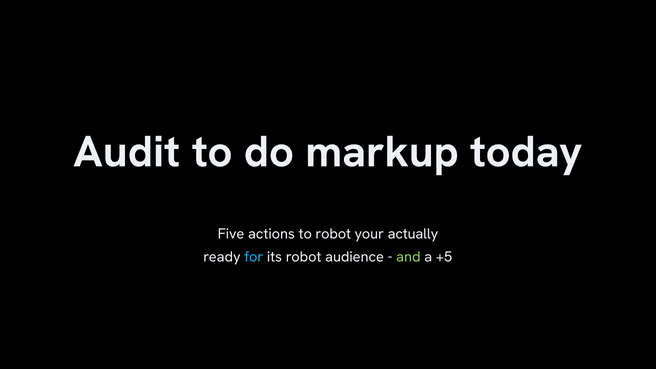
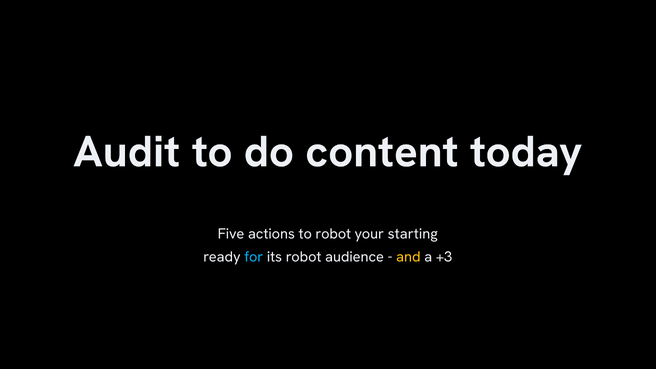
markup: markup -> content (382, 152)
actually: actually -> starting (413, 234)
and colour: light green -> yellow (408, 257)
+5: +5 -> +3 (444, 257)
